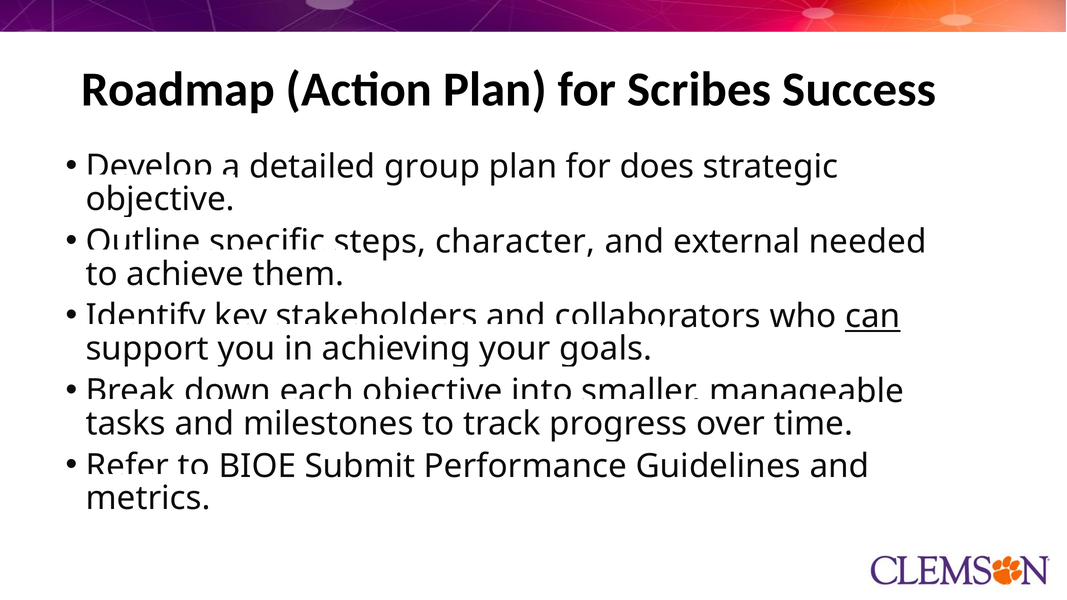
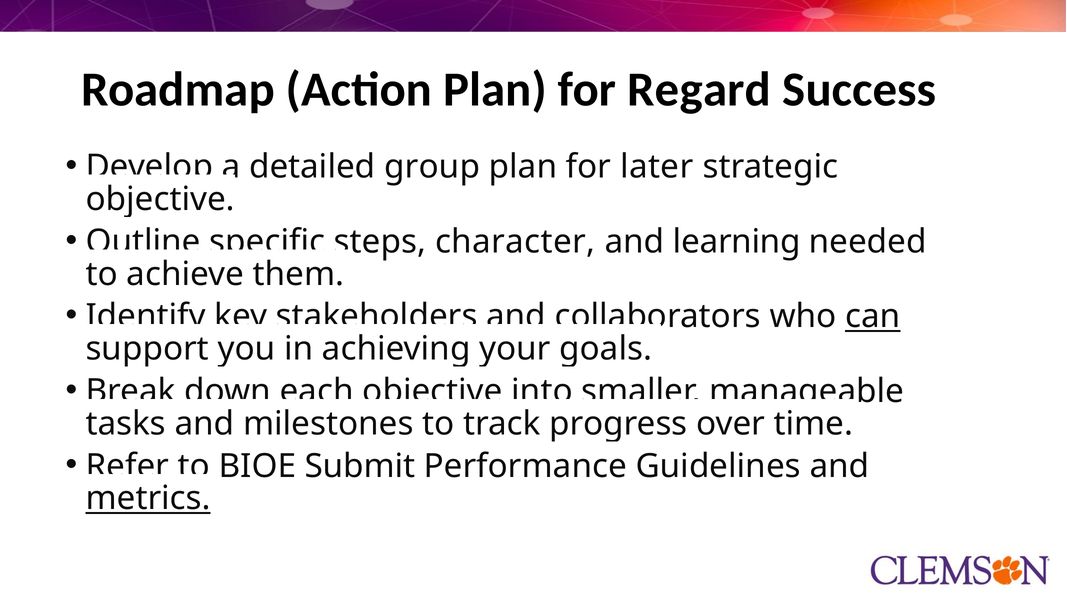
Scribes: Scribes -> Regard (699, 90)
does: does -> later (657, 167)
external: external -> learning (737, 242)
metrics underline: none -> present (148, 499)
